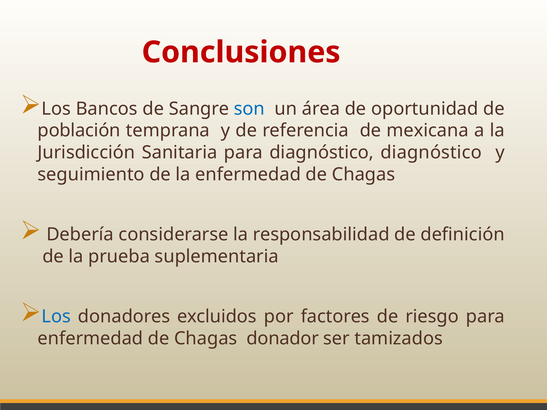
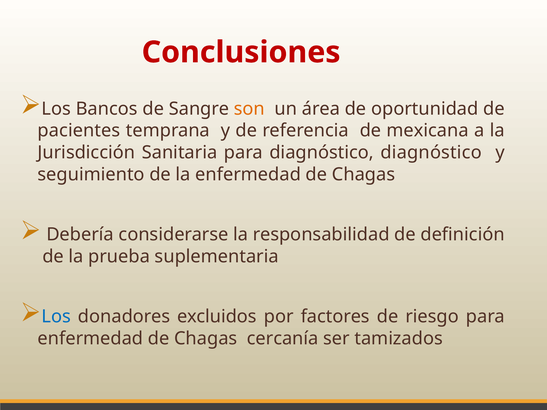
son colour: blue -> orange (249, 109)
población: población -> pacientes (79, 131)
donador: donador -> cercanía (283, 339)
